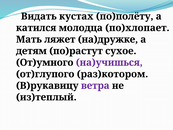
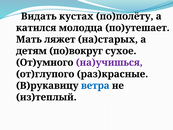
по)хлопает: по)хлопает -> по)утешает (137, 28)
на)дружке: на)дружке -> на)старых (108, 39)
по)растут: по)растут -> по)вокруг (76, 51)
раз)котором: раз)котором -> раз)красные (112, 74)
ветра colour: purple -> blue (95, 85)
